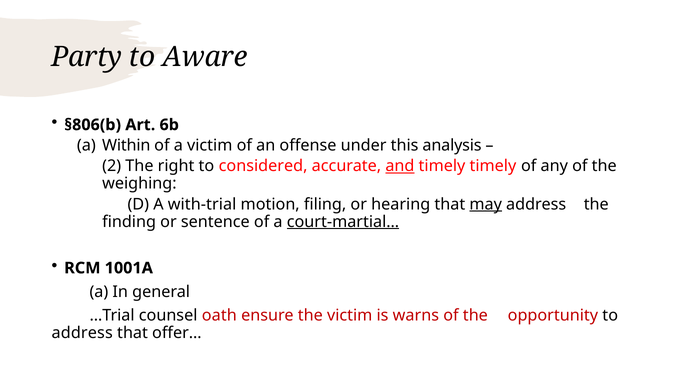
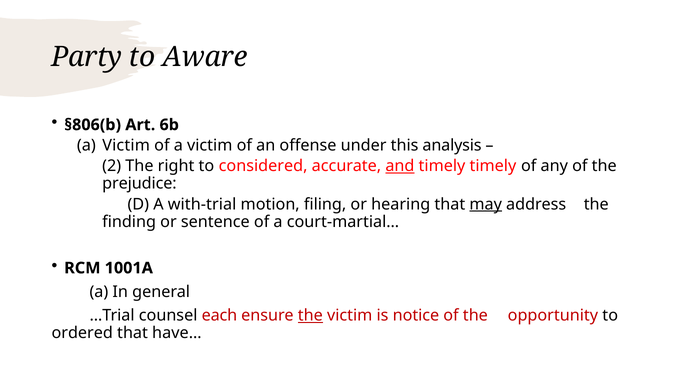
Within: Within -> Victim (126, 146)
weighing: weighing -> prejudice (139, 184)
court-martial… underline: present -> none (343, 222)
oath: oath -> each (219, 316)
the underline: none -> present (310, 316)
warns: warns -> notice (416, 316)
address: address -> ordered (82, 333)
offer…: offer… -> have… (177, 333)
